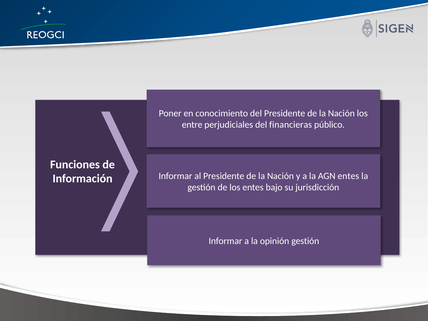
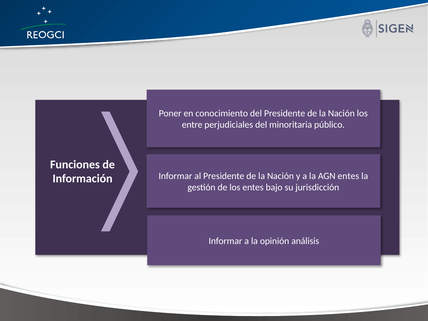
financieras: financieras -> minoritaria (291, 125)
opinión gestión: gestión -> análisis (305, 241)
